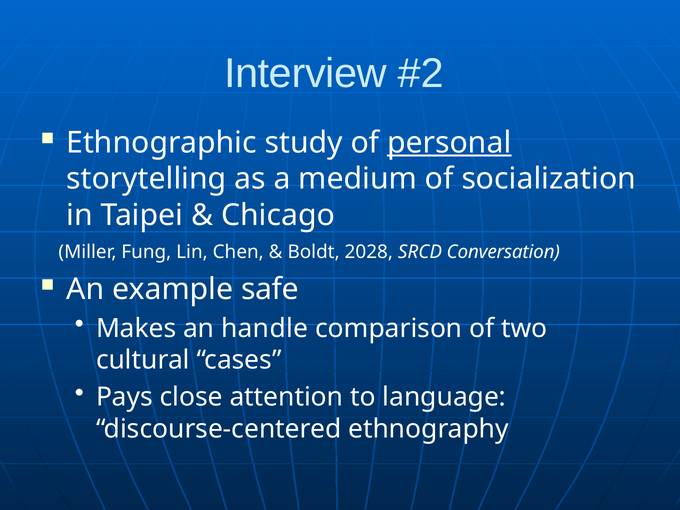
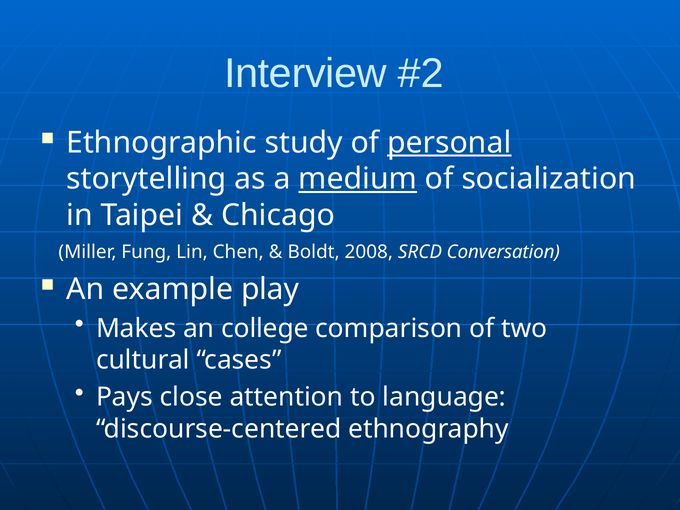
medium underline: none -> present (358, 179)
2028: 2028 -> 2008 (369, 252)
safe: safe -> play (270, 289)
handle: handle -> college (265, 328)
